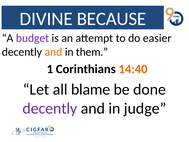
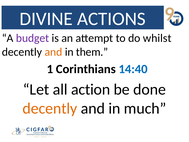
BECAUSE: BECAUSE -> ACTIONS (111, 19)
easier: easier -> whilst (157, 38)
14:40 colour: orange -> blue (133, 69)
blame: blame -> action (91, 89)
decently colour: purple -> orange (50, 108)
judge: judge -> much (145, 108)
